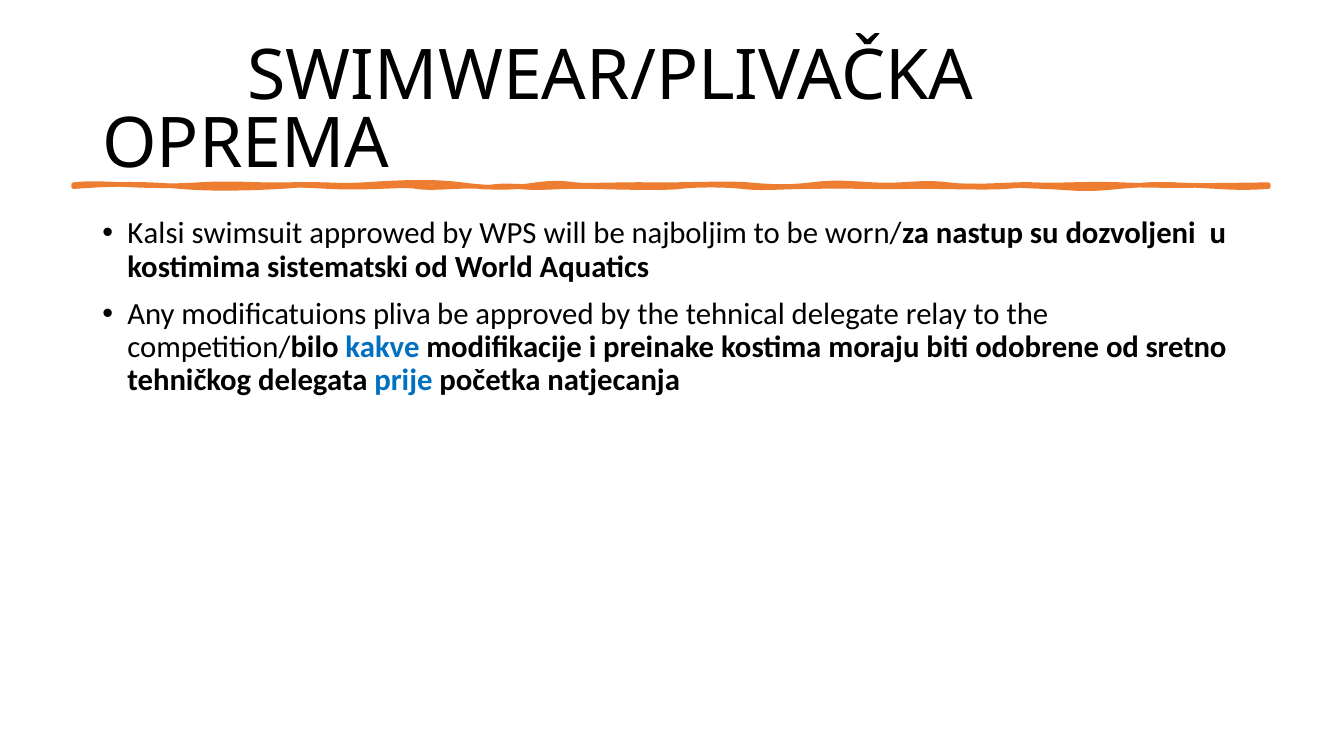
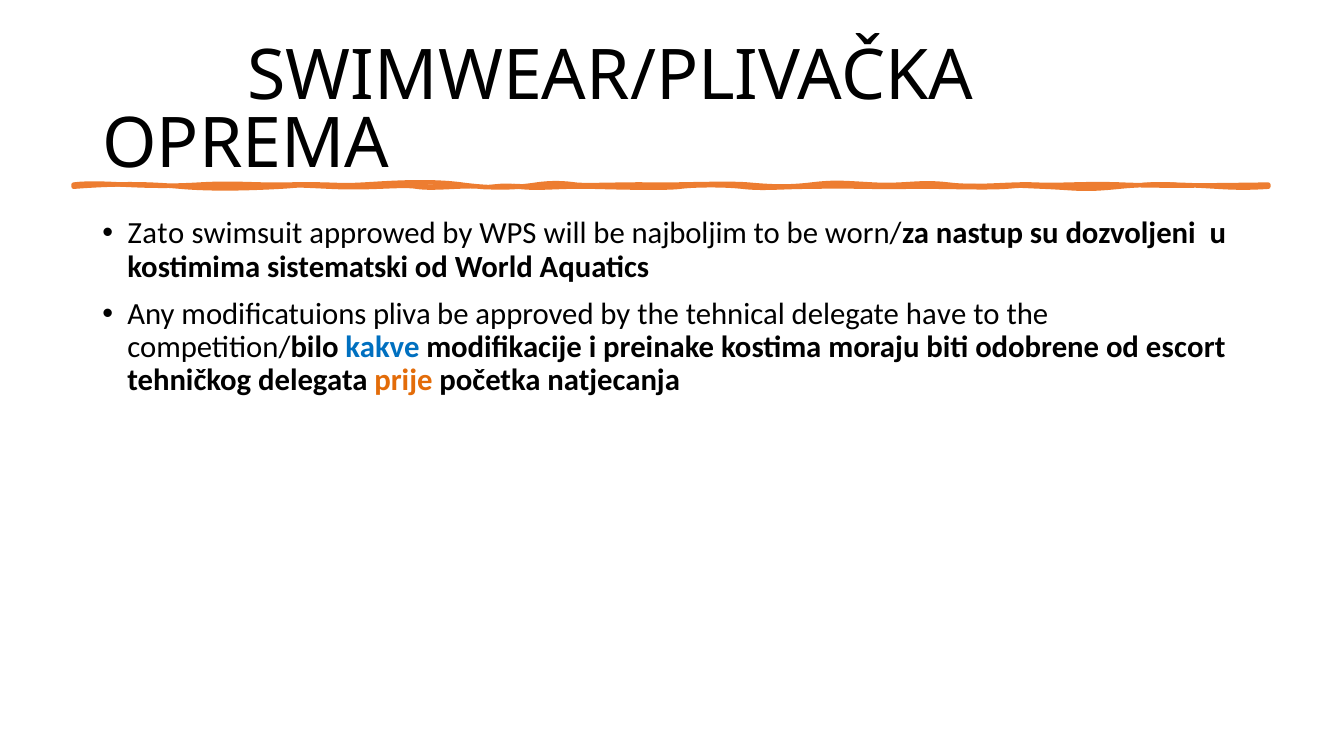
Kalsi: Kalsi -> Zato (156, 234)
relay: relay -> have (936, 314)
sretno: sretno -> escort (1186, 347)
prije colour: blue -> orange (403, 380)
